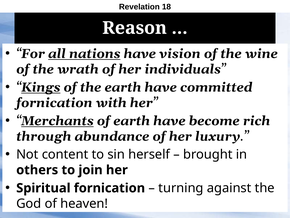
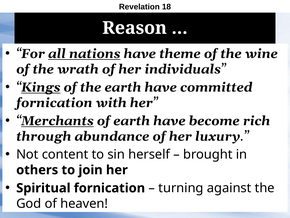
vision: vision -> theme (180, 54)
